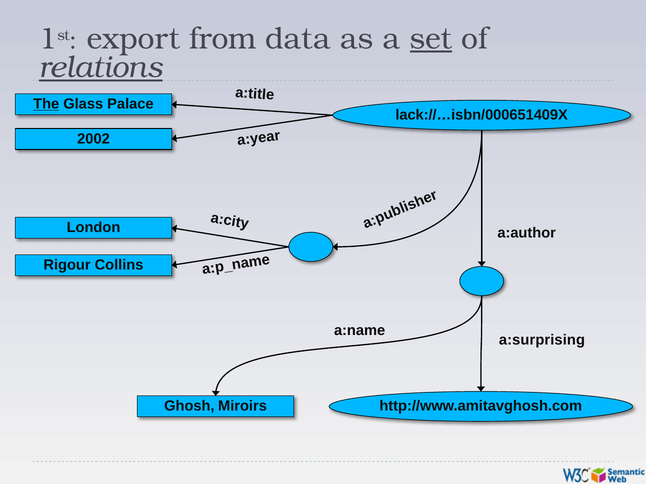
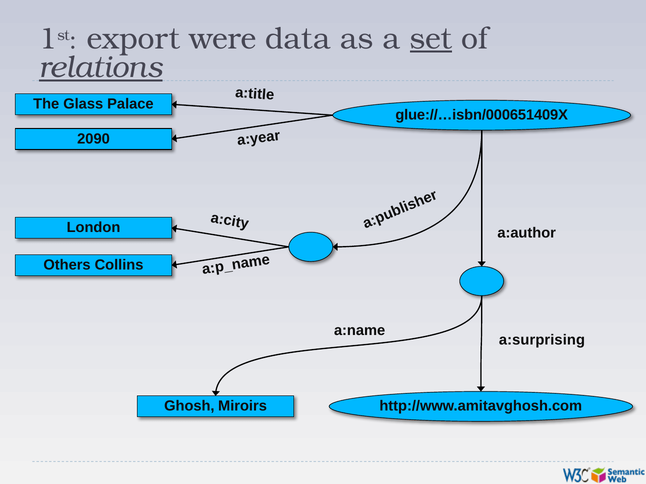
from: from -> were (223, 39)
The underline: present -> none (46, 104)
lack://…isbn/000651409X: lack://…isbn/000651409X -> glue://…isbn/000651409X (482, 115)
2002: 2002 -> 2090 (94, 139)
Rigour: Rigour -> Others (67, 265)
